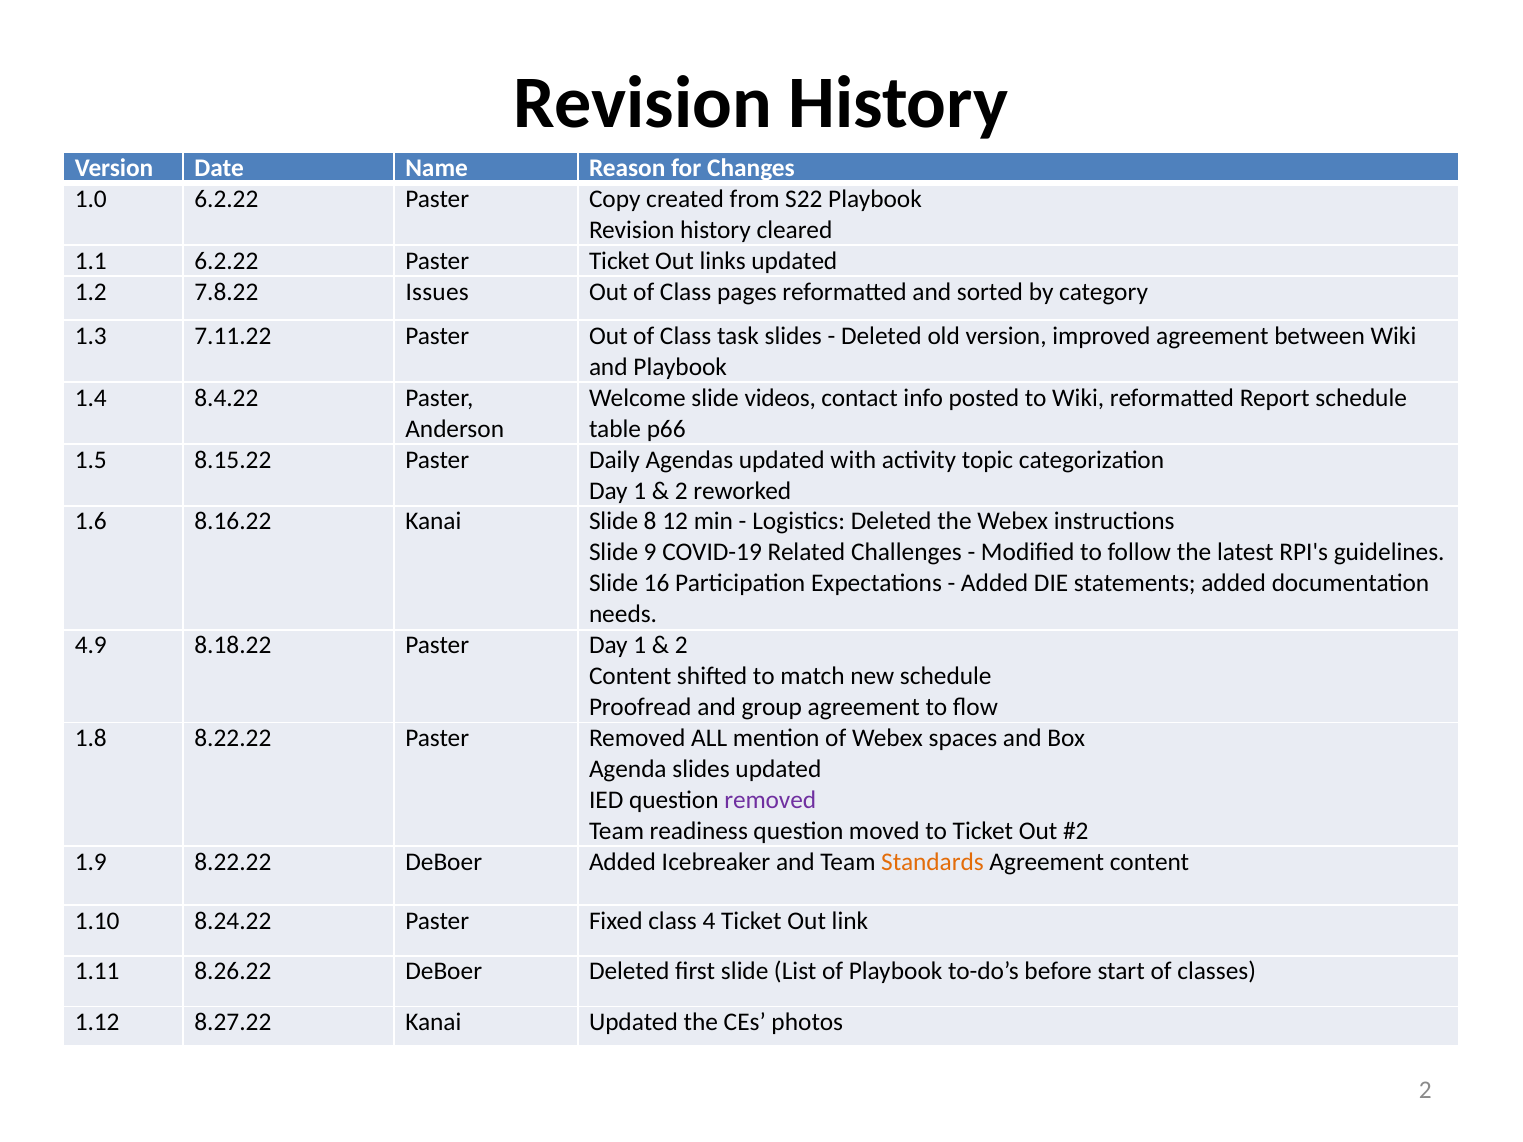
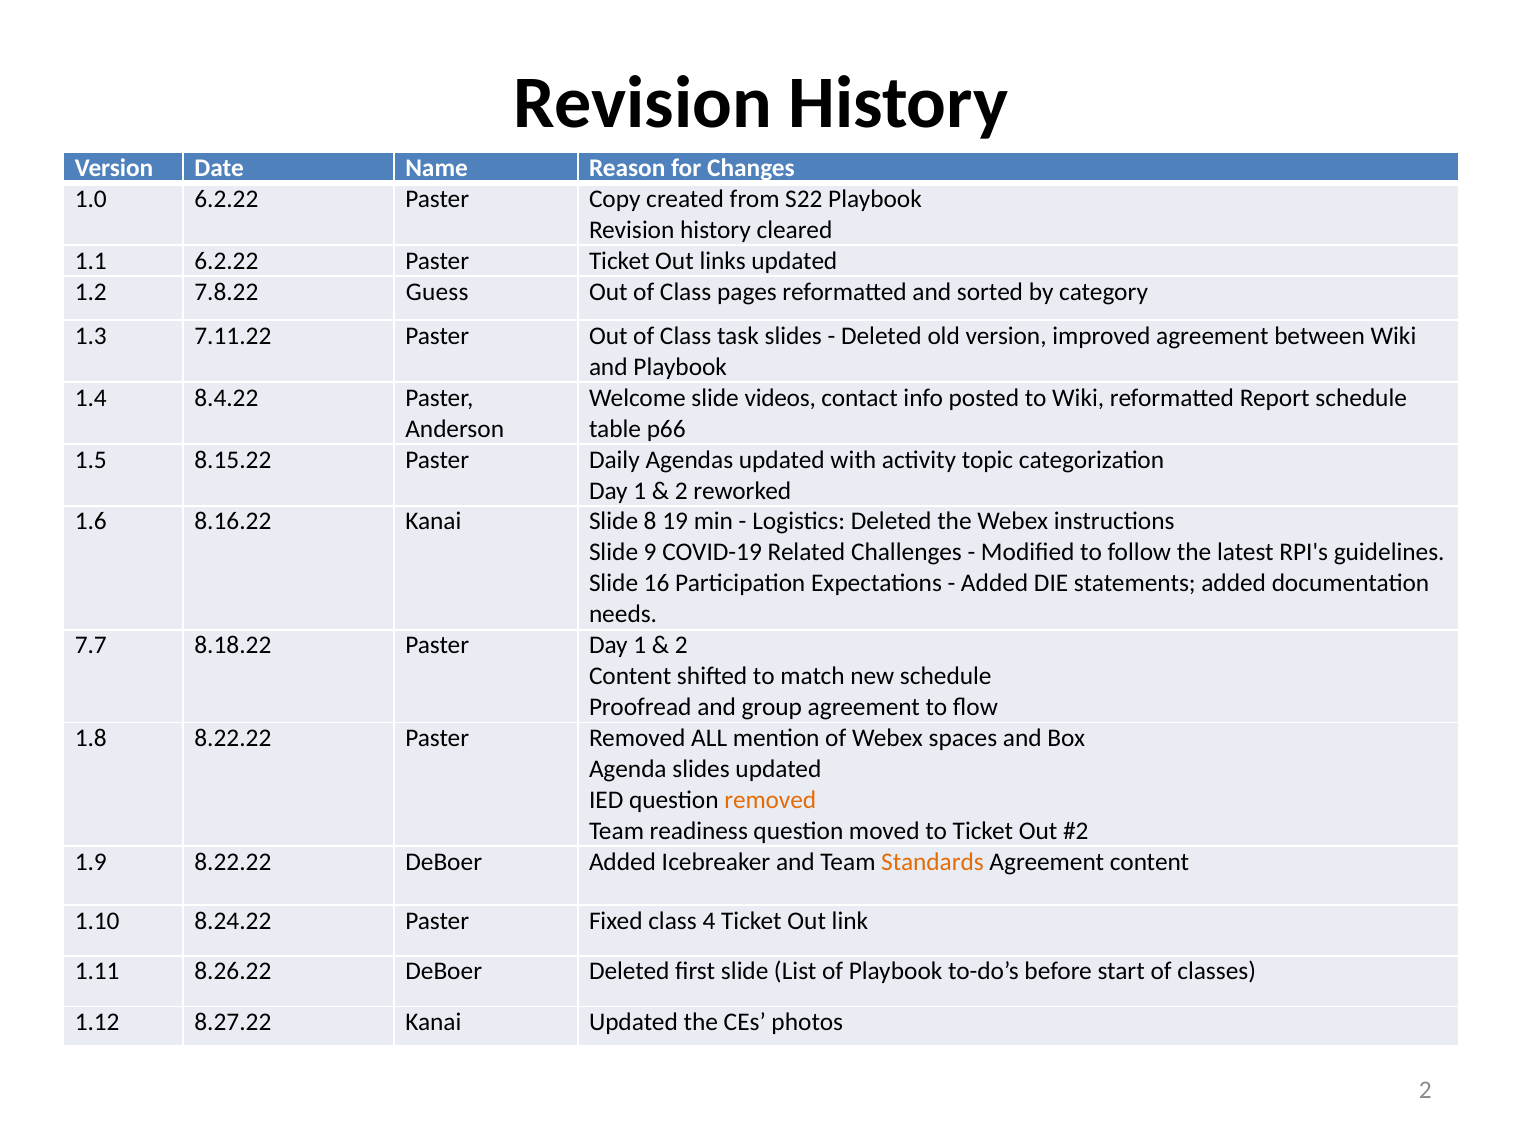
Issues: Issues -> Guess (437, 292)
12: 12 -> 19 (675, 522)
4.9: 4.9 -> 7.7 (91, 646)
removed colour: purple -> orange (770, 800)
